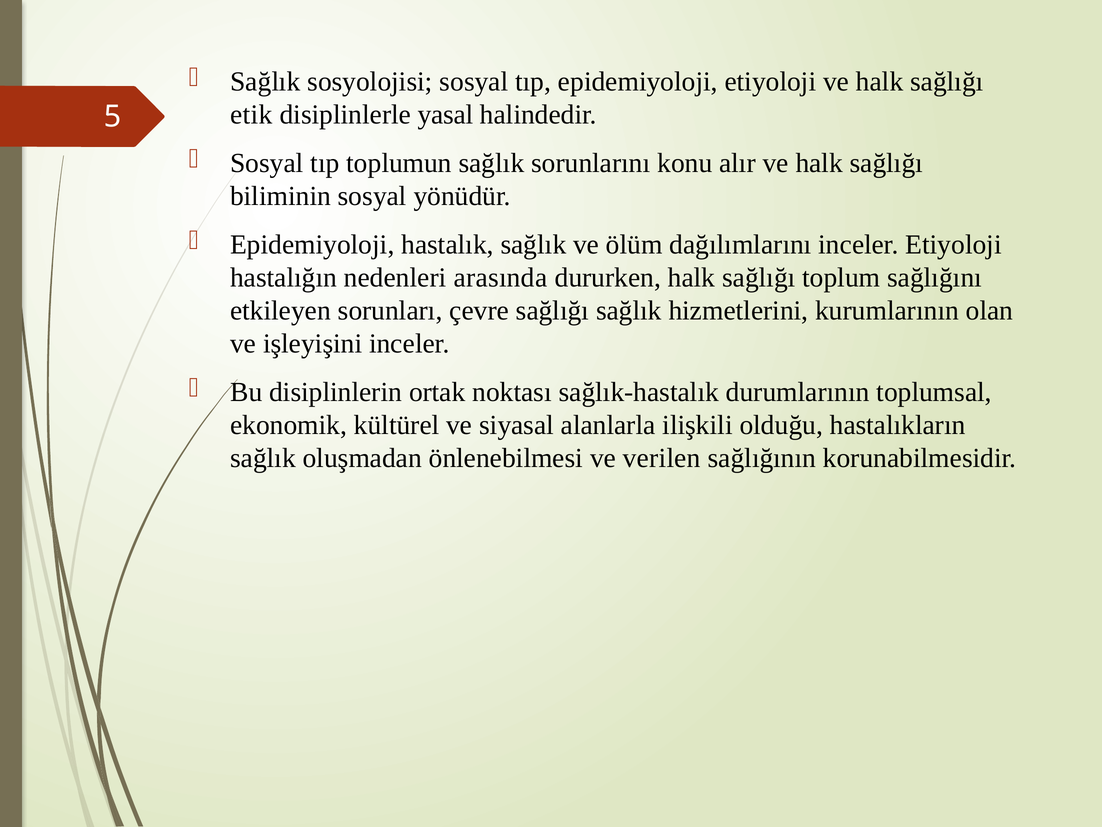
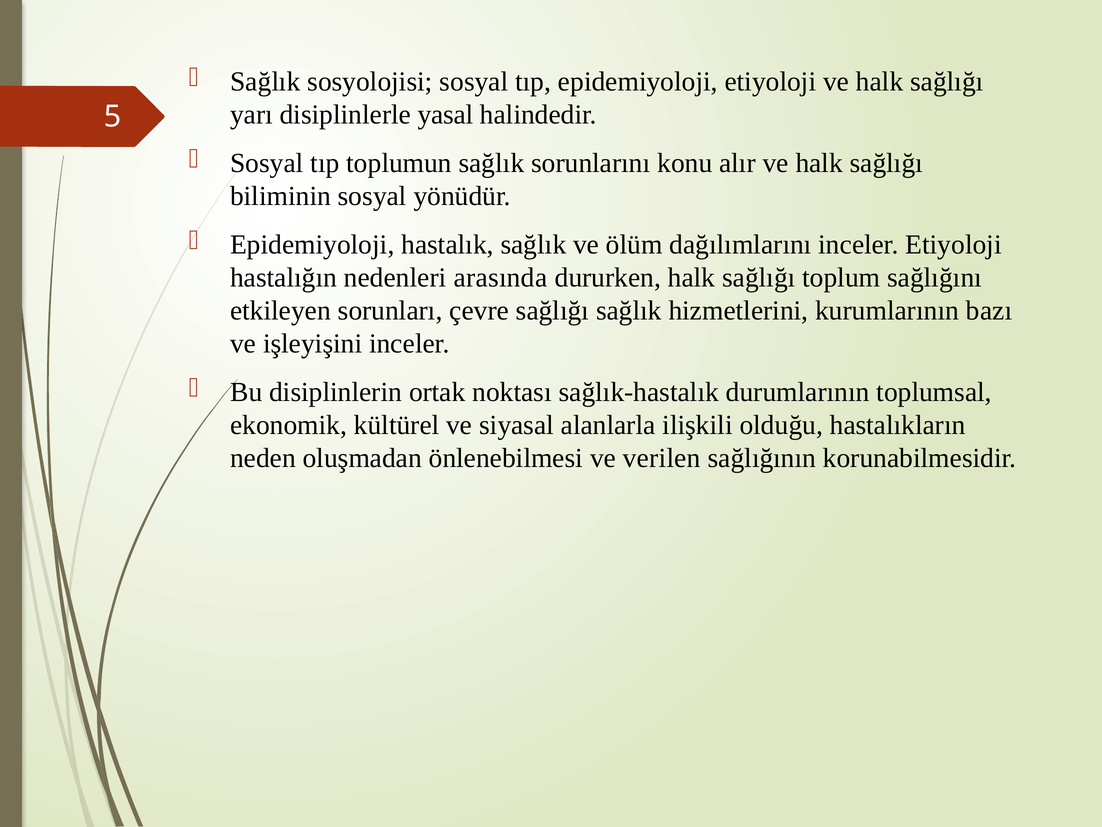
etik: etik -> yarı (252, 114)
olan: olan -> bazı (989, 310)
sağlık: sağlık -> neden (263, 458)
